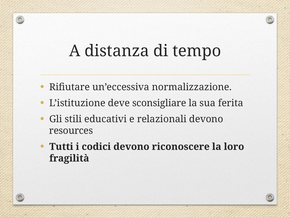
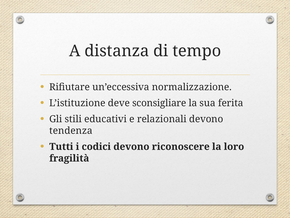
resources: resources -> tendenza (71, 130)
